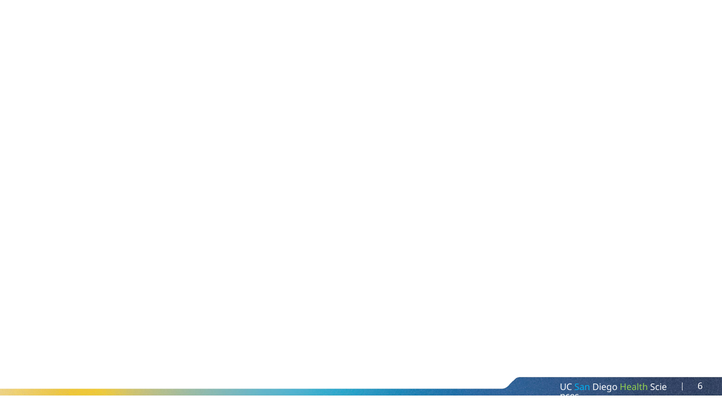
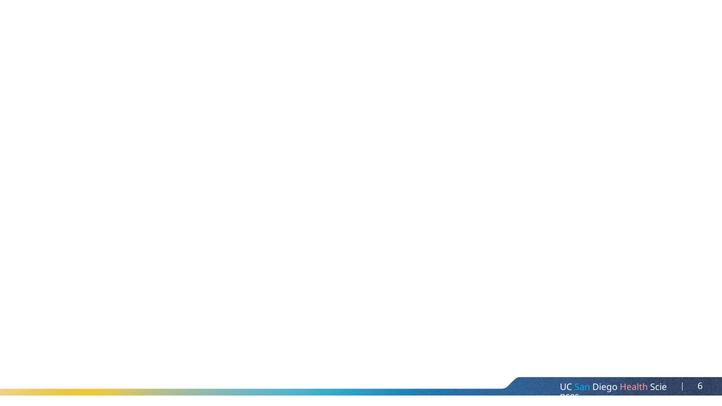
Health colour: light green -> pink (634, 387)
